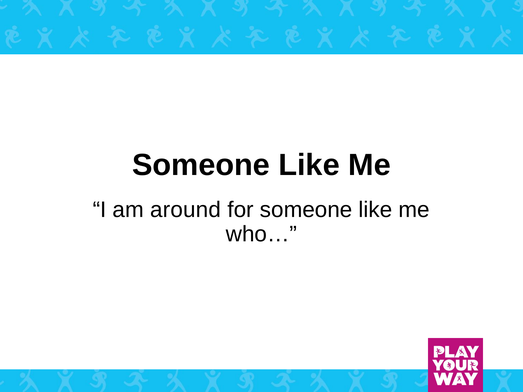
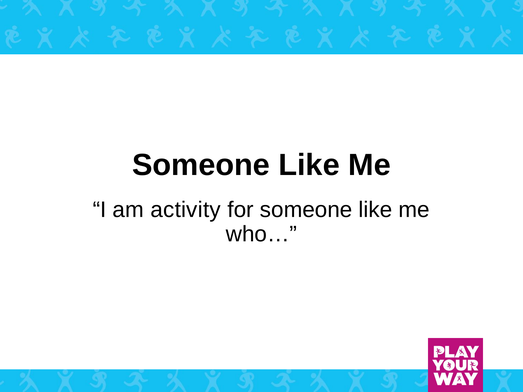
around: around -> activity (186, 210)
